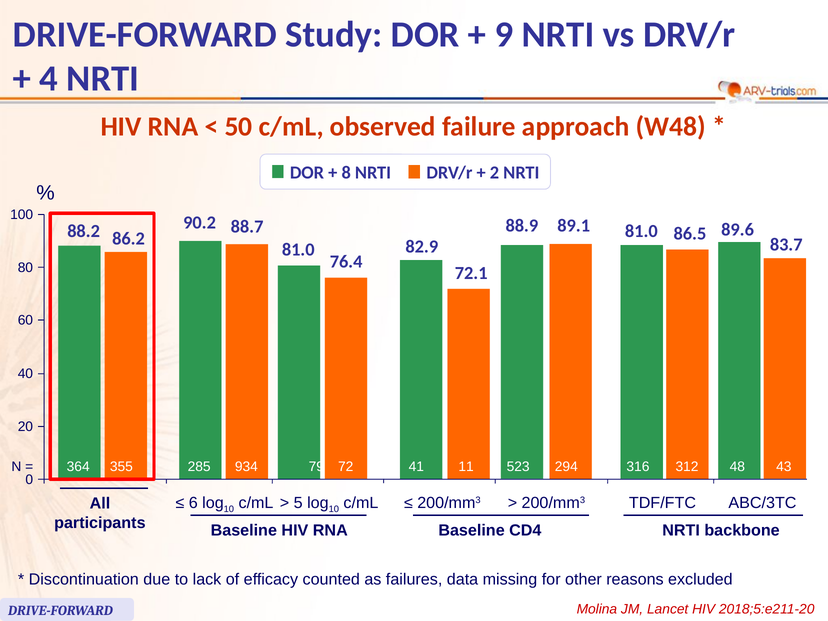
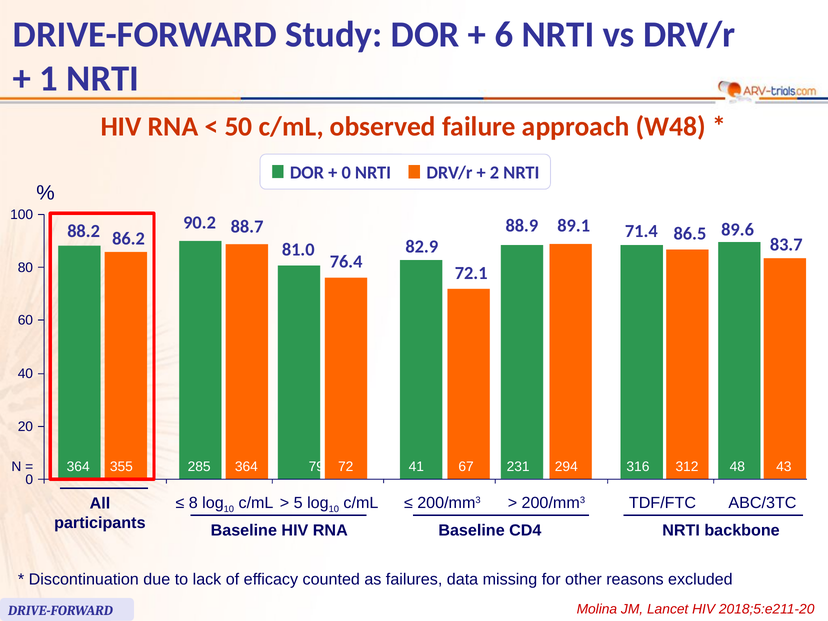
9: 9 -> 6 (504, 35)
4: 4 -> 1 (49, 79)
8: 8 -> 0 (346, 173)
81.0: 81.0 -> 71.4 (641, 231)
285 934: 934 -> 364 (246, 467)
11: 11 -> 67 (466, 467)
523: 523 -> 231 (518, 467)
6: 6 -> 8 (193, 503)
